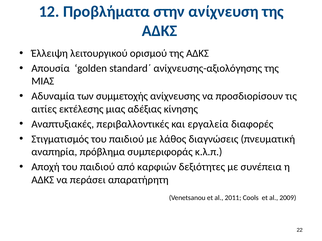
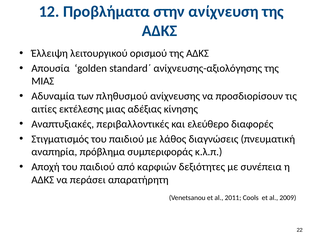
συμμετοχής: συμμετοχής -> πληθυσμού (122, 96)
εργαλεία: εργαλεία -> ελεύθερο (208, 124)
